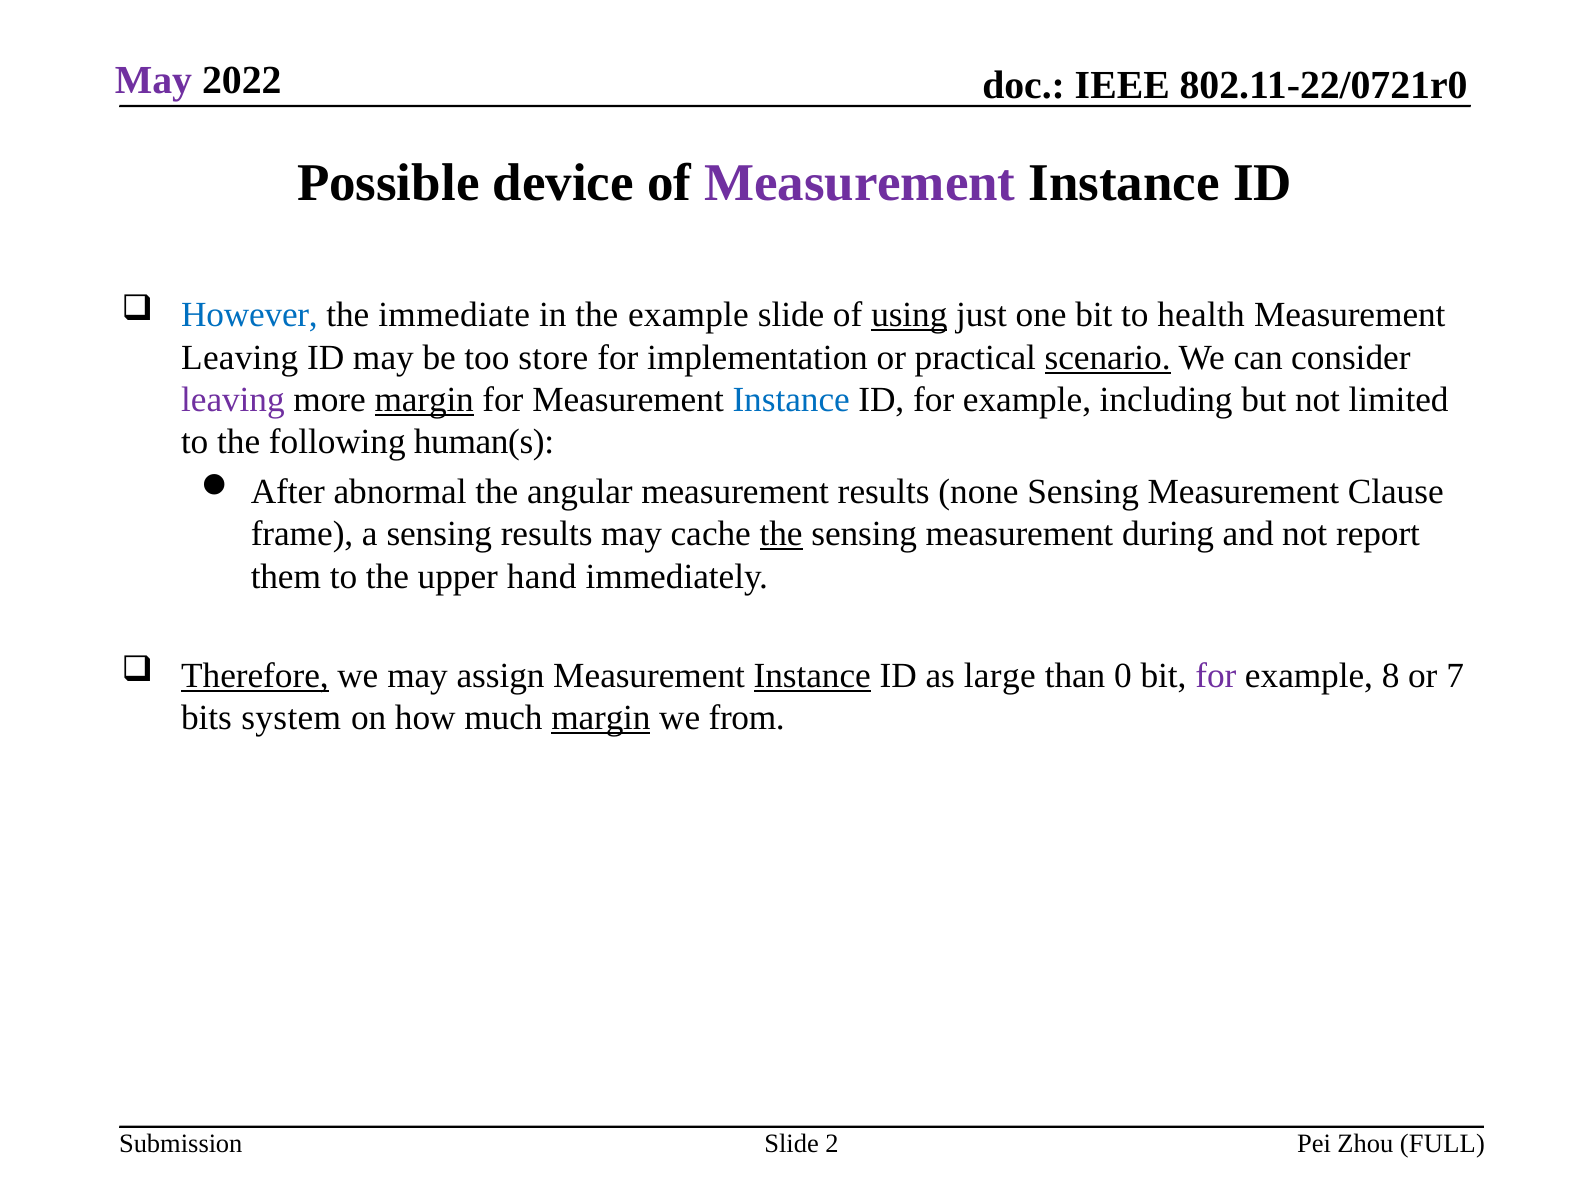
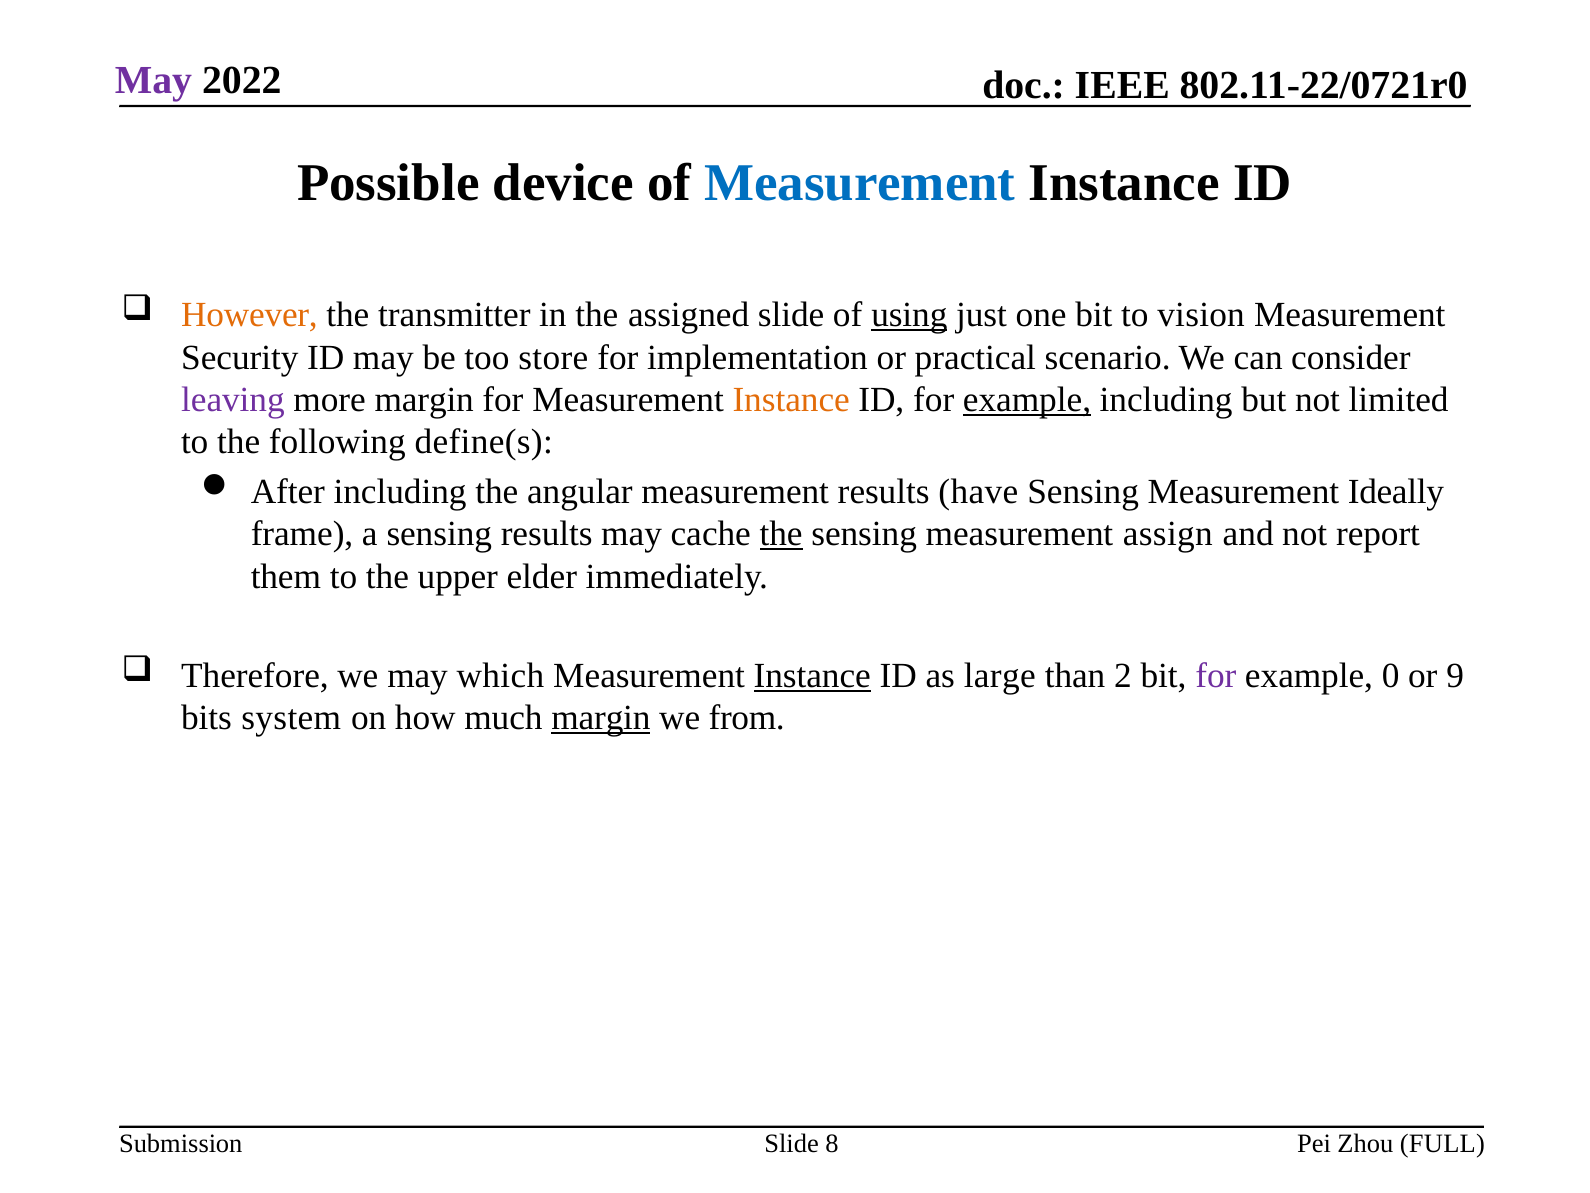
Measurement colour: purple -> blue (860, 183)
However colour: blue -> orange (250, 315)
immediate: immediate -> transmitter (454, 315)
the example: example -> assigned (689, 315)
health: health -> vision (1201, 315)
Leaving: Leaving -> Security (240, 357)
scenario underline: present -> none (1108, 357)
margin underline: present -> none (424, 400)
Instance colour: blue -> orange (791, 400)
example underline: none -> present (1027, 400)
human(s: human(s -> define(s (484, 442)
After abnormal: abnormal -> including (400, 492)
none: none -> have (978, 492)
Clause: Clause -> Ideally (1396, 492)
during: during -> assign (1168, 534)
hand: hand -> elder (542, 576)
Therefore underline: present -> none (255, 675)
assign: assign -> which (500, 675)
0: 0 -> 2 (1123, 675)
8: 8 -> 0 (1391, 675)
7: 7 -> 9 (1455, 675)
2: 2 -> 8 (832, 1144)
